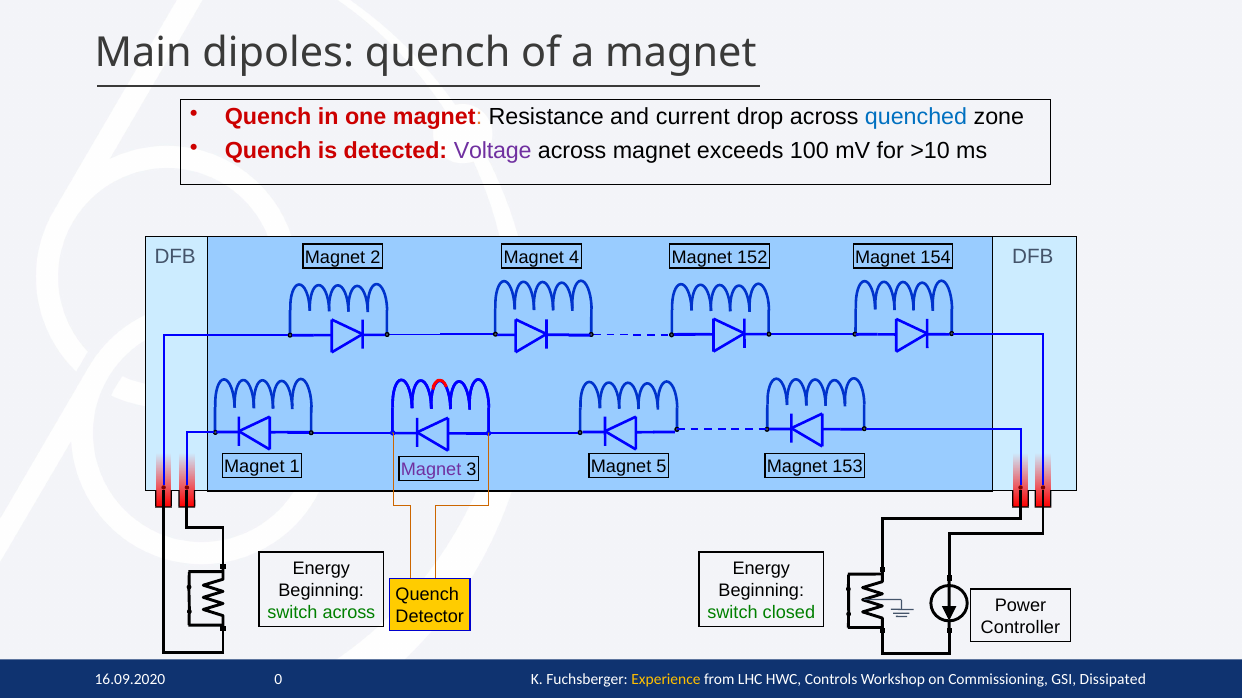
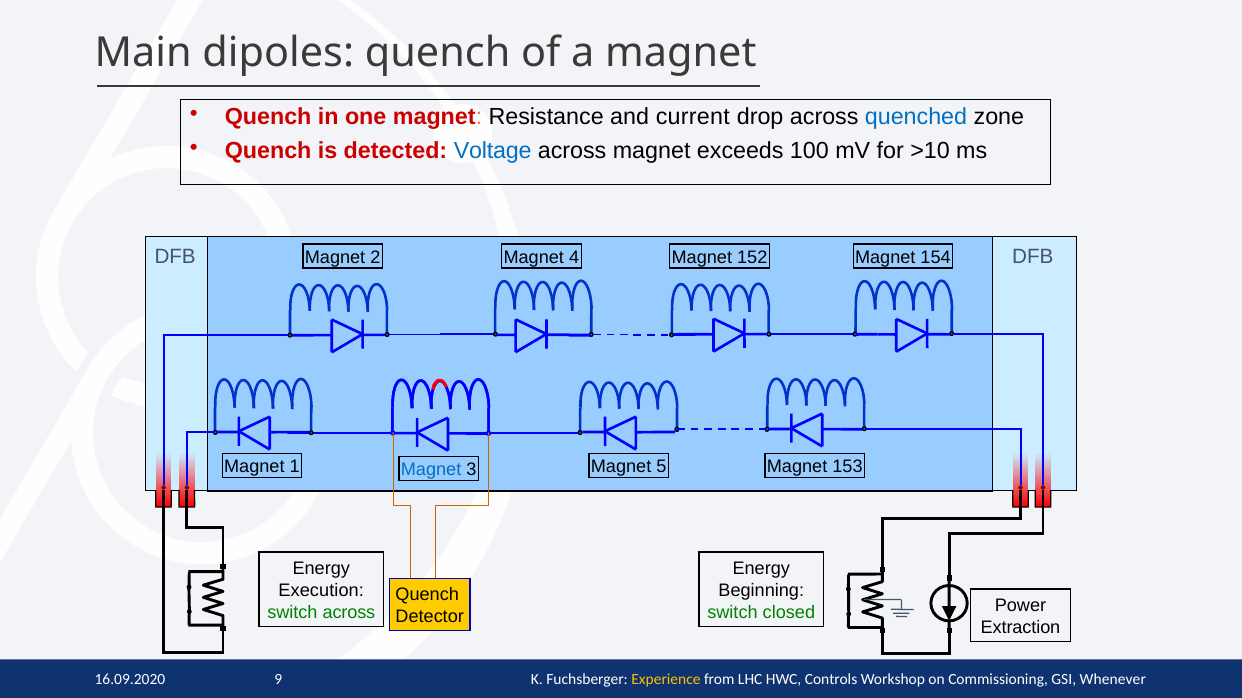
Voltage colour: purple -> blue (493, 151)
Magnet colour: purple -> blue (431, 470)
Beginning: Beginning -> Execution (321, 591)
Controller: Controller -> Extraction (1020, 628)
Dissipated: Dissipated -> Whenever (1113, 680)
0: 0 -> 9 (278, 680)
